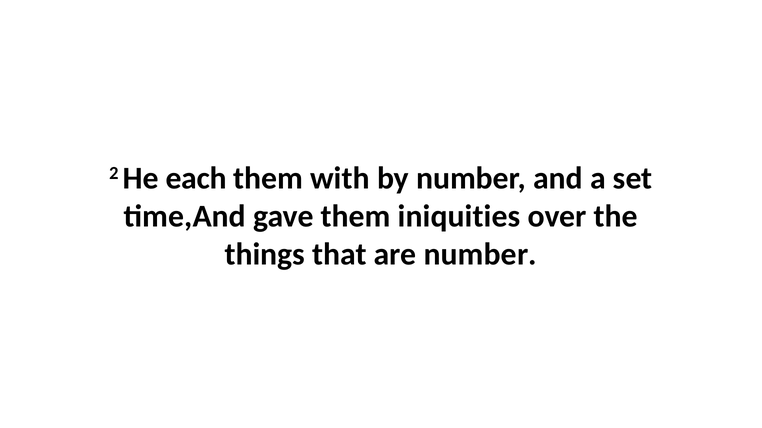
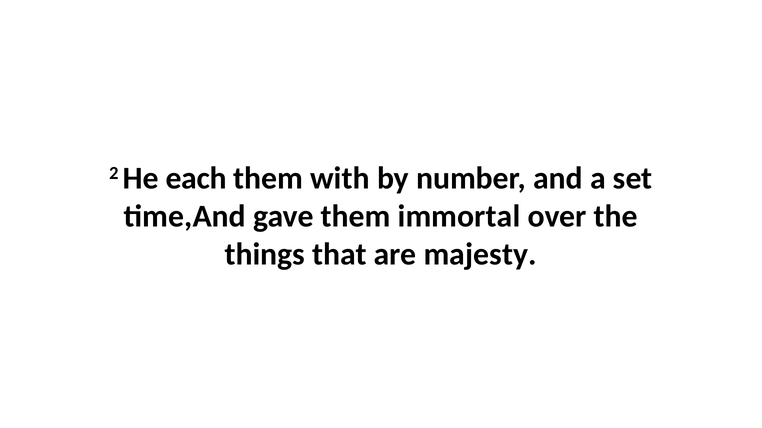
iniquities: iniquities -> immortal (459, 217)
are number: number -> majesty (480, 255)
